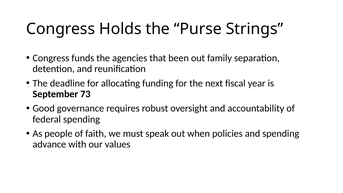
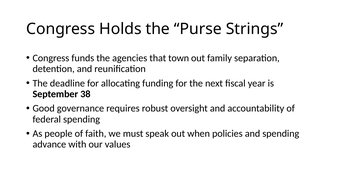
been: been -> town (179, 58)
73: 73 -> 38 (85, 94)
